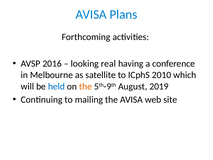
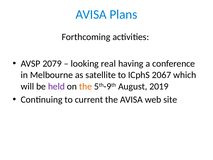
2016: 2016 -> 2079 (52, 64)
2010: 2010 -> 2067 (162, 75)
held colour: blue -> purple (56, 86)
mailing: mailing -> current (89, 100)
